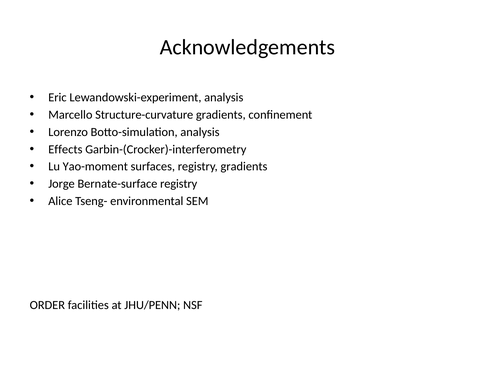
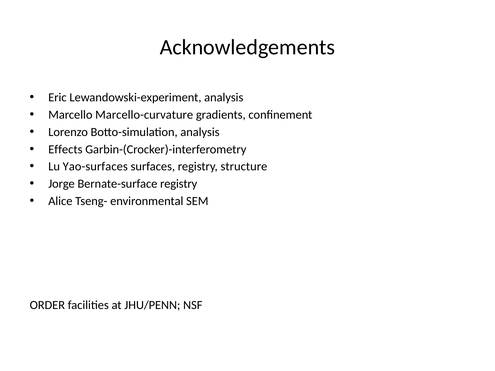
Structure-curvature: Structure-curvature -> Marcello-curvature (144, 115)
Yao-moment: Yao-moment -> Yao-surfaces (95, 167)
registry gradients: gradients -> structure (244, 167)
